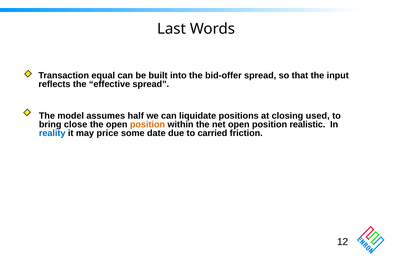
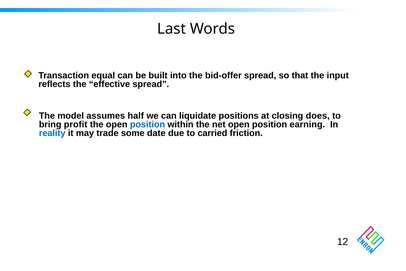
used: used -> does (318, 116)
close: close -> profit (76, 124)
position colour: orange -> blue (148, 124)
realistic: realistic -> earning (307, 124)
price: price -> trade (108, 133)
